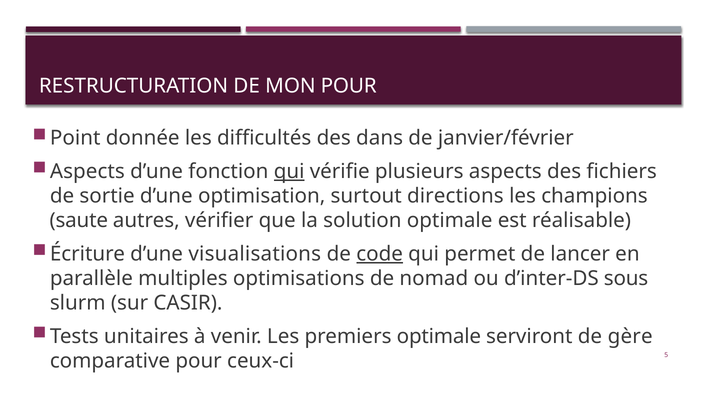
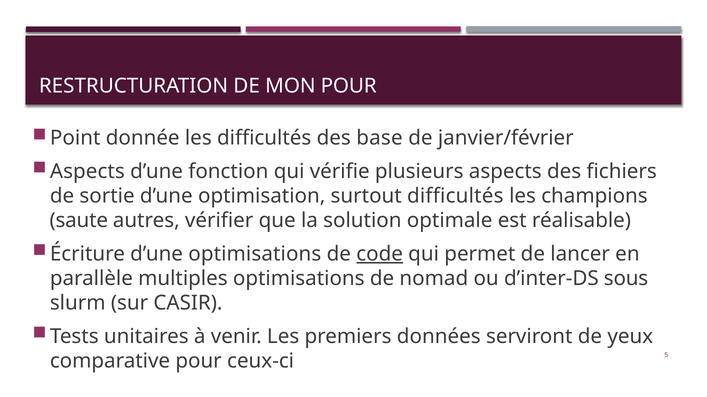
dans: dans -> base (379, 138)
qui underline: present -> none (289, 172)
surtout directions: directions -> difficultés (455, 196)
d’une visualisations: visualisations -> optimisations (255, 254)
premiers optimale: optimale -> données (439, 337)
gère: gère -> yeux (630, 337)
